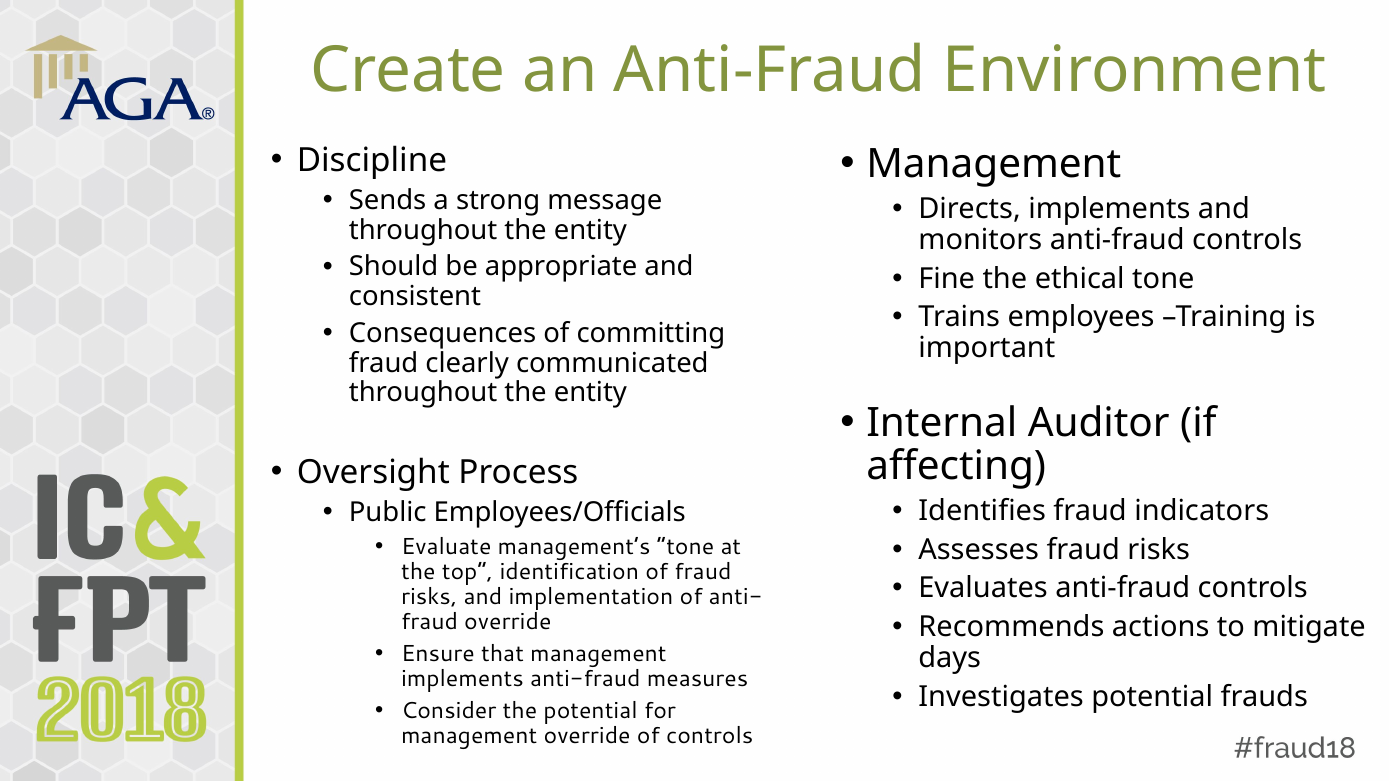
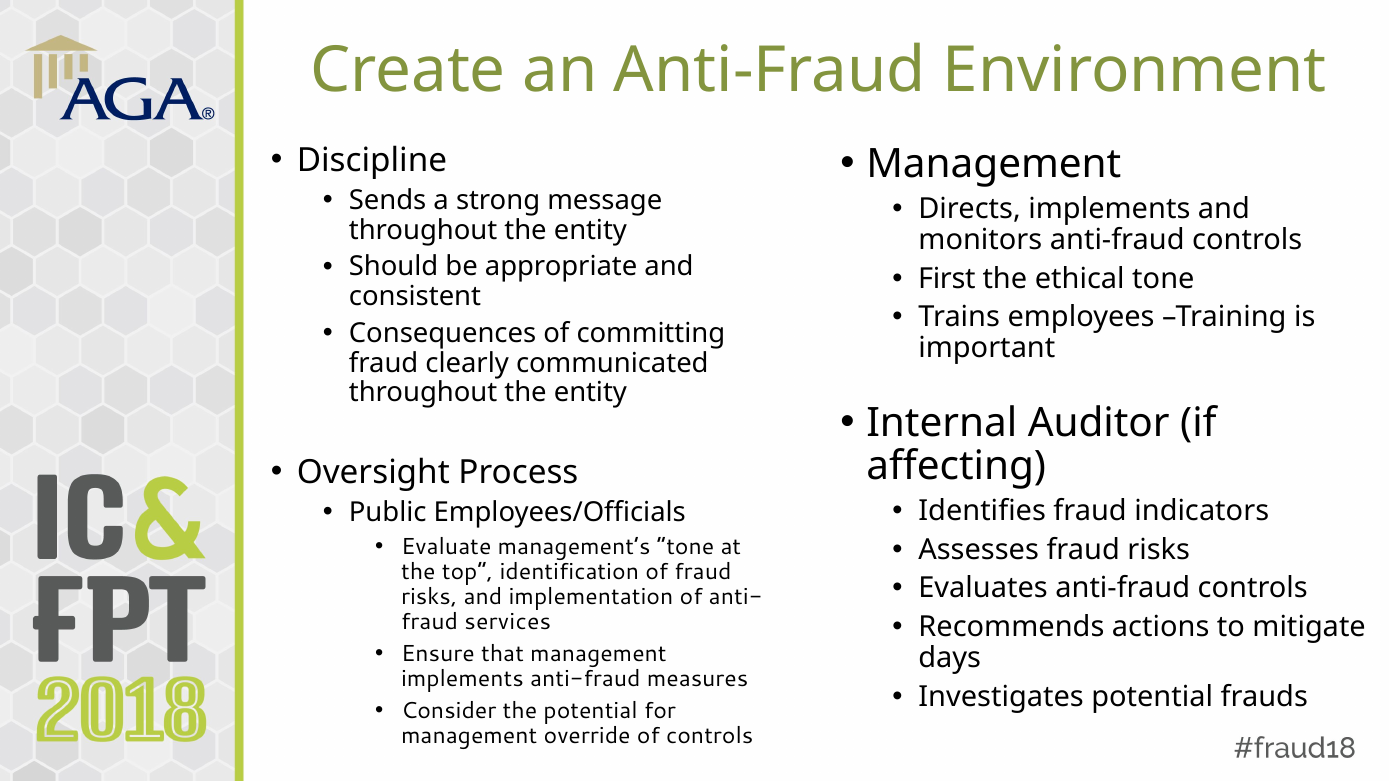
Fine: Fine -> First (947, 279)
fraud override: override -> services (508, 622)
